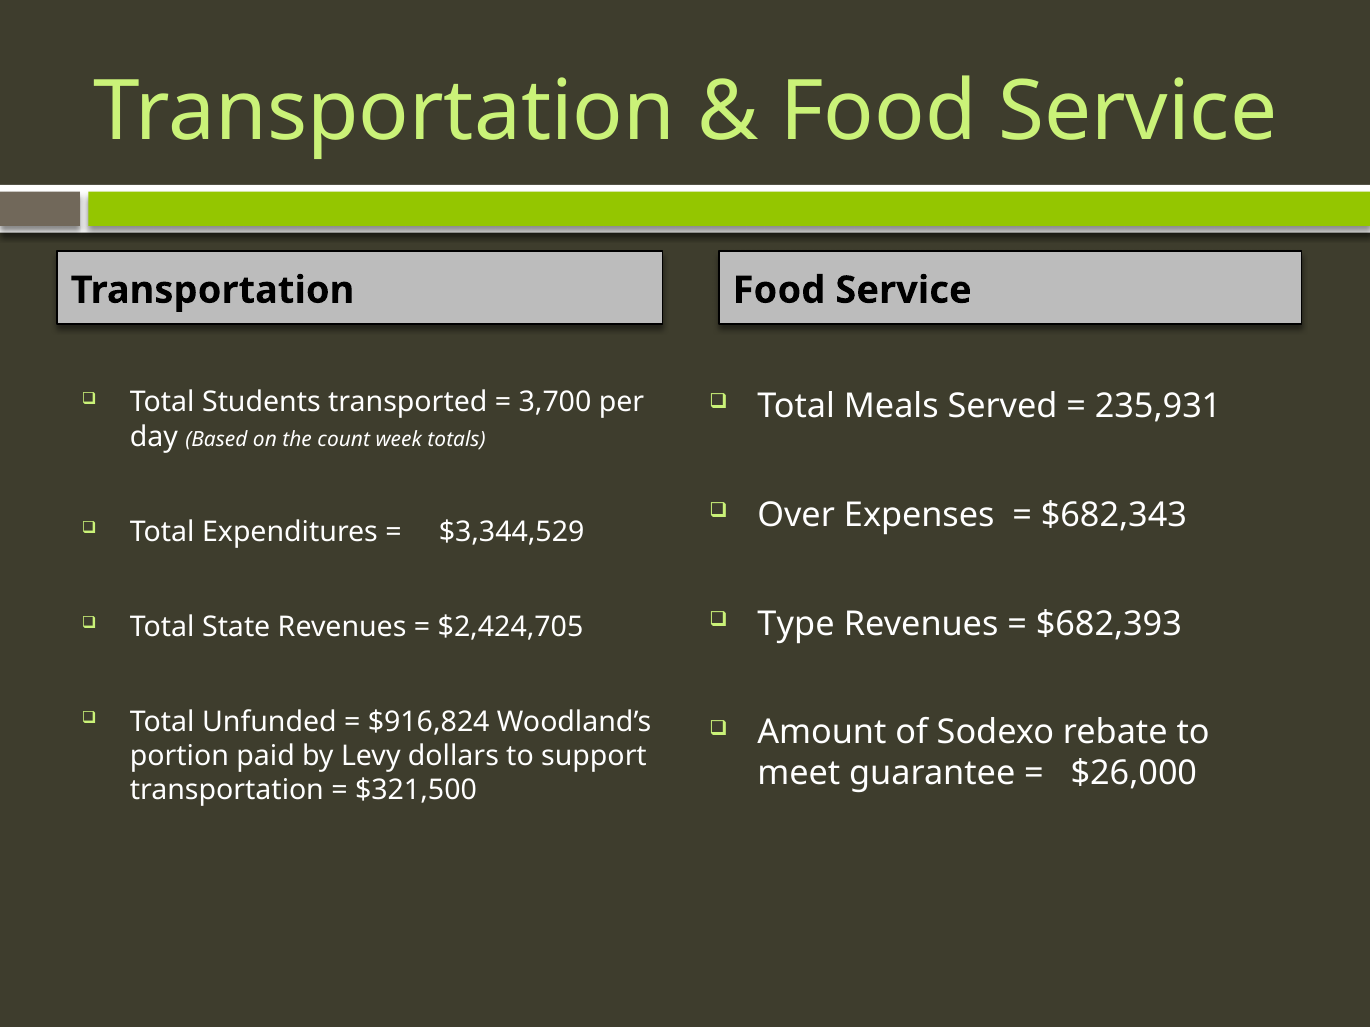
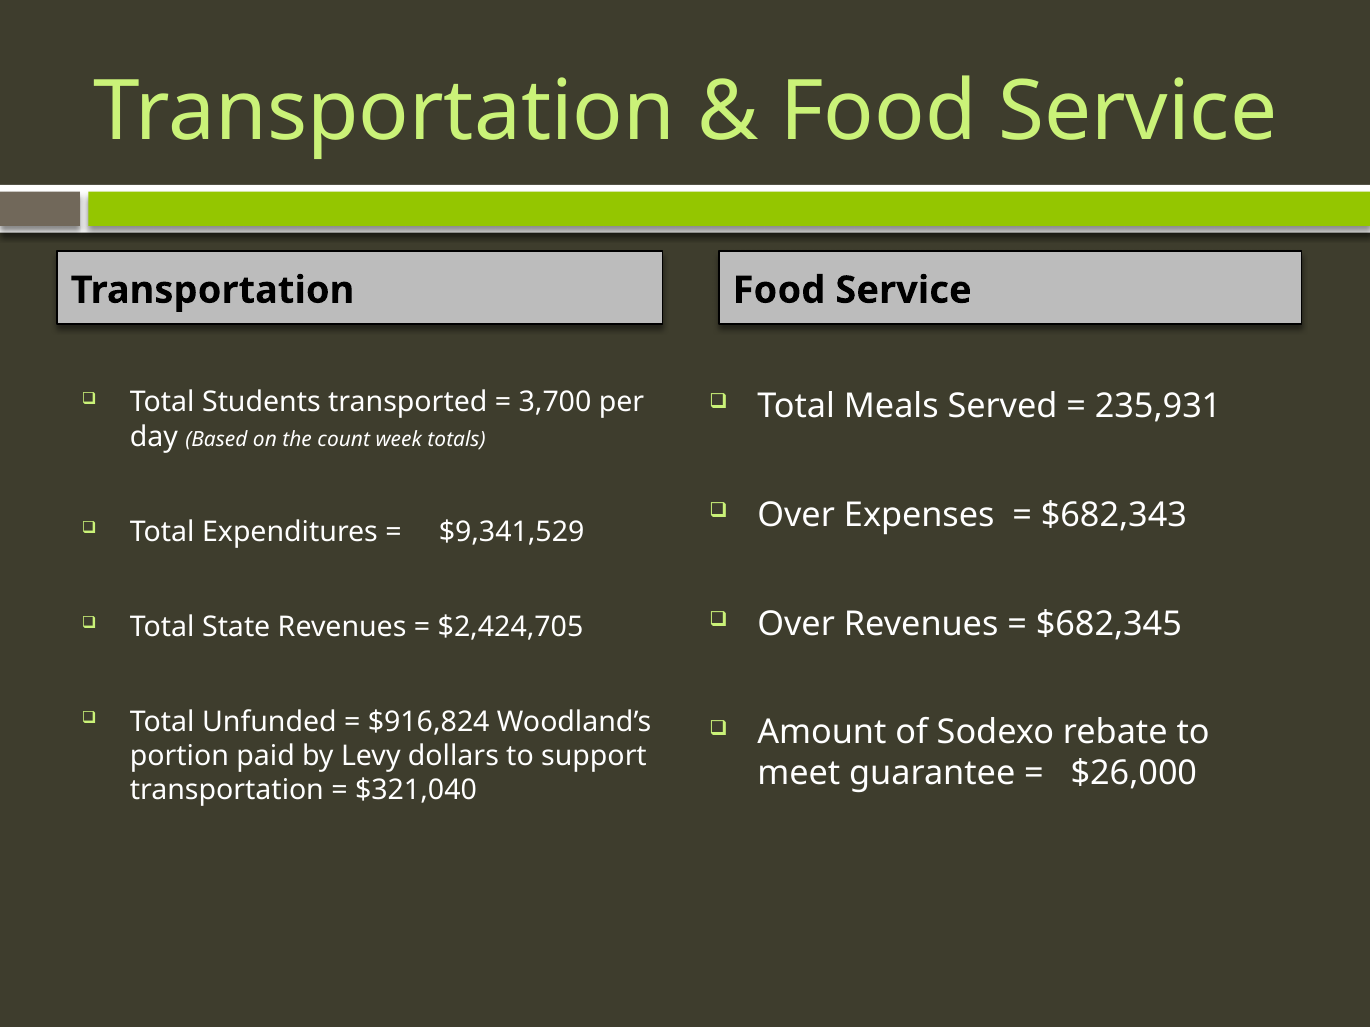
$3,344,529: $3,344,529 -> $9,341,529 (512, 532)
Type: Type -> Over (796, 624)
$682,393: $682,393 -> $682,345 (1109, 624)
$321,500: $321,500 -> $321,040 (416, 791)
